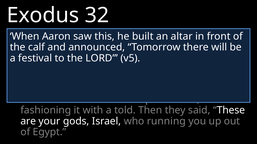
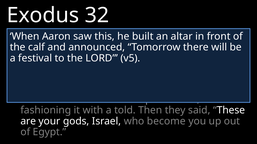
running: running -> become (166, 122)
